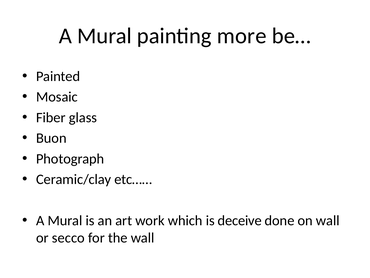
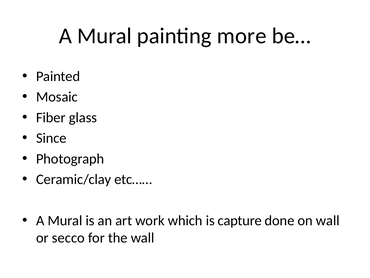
Buon: Buon -> Since (51, 138)
deceive: deceive -> capture (240, 220)
